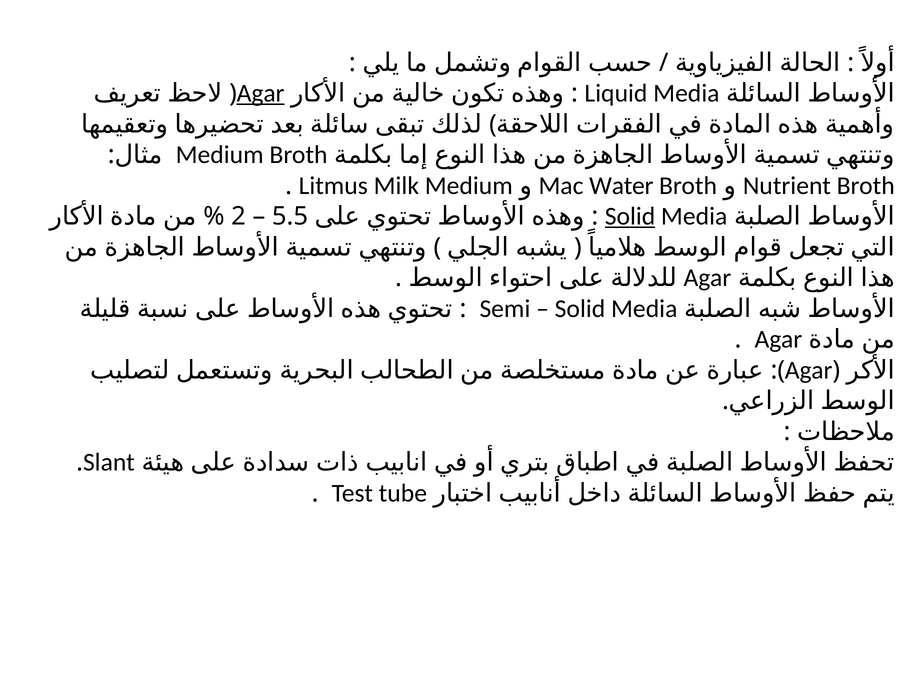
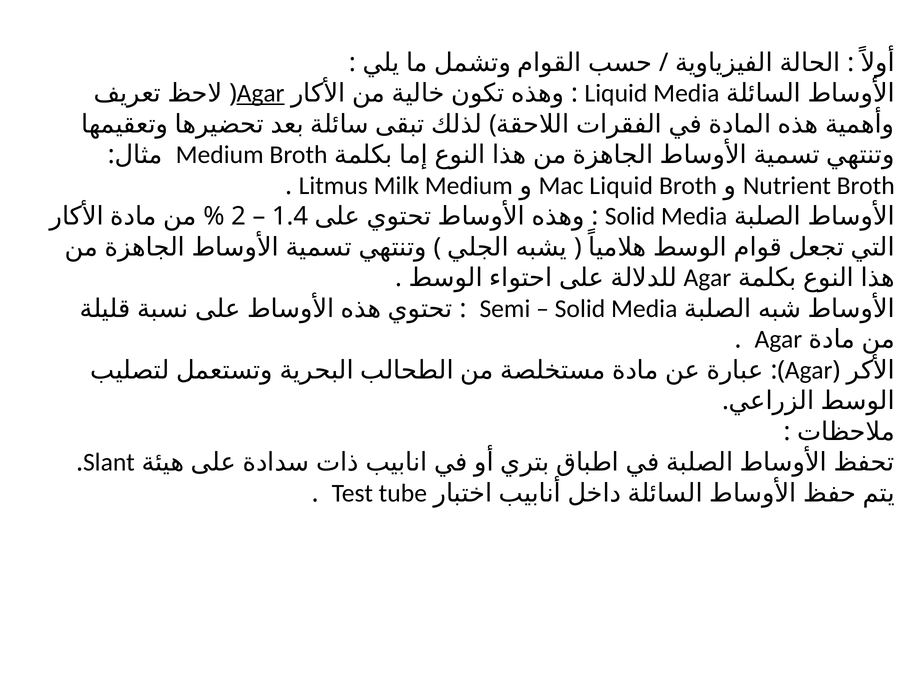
Mac Water: Water -> Liquid (621, 185)
Solid underline: present -> none (630, 216)
5.5: 5.5 -> 1.4 (290, 216)
